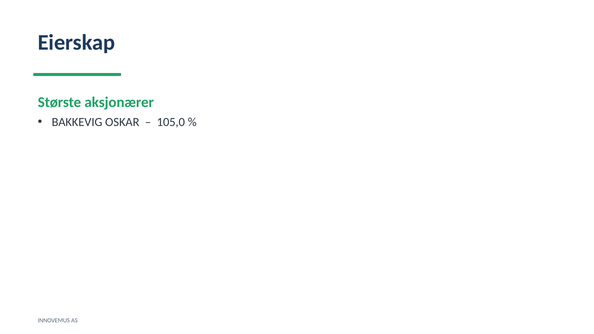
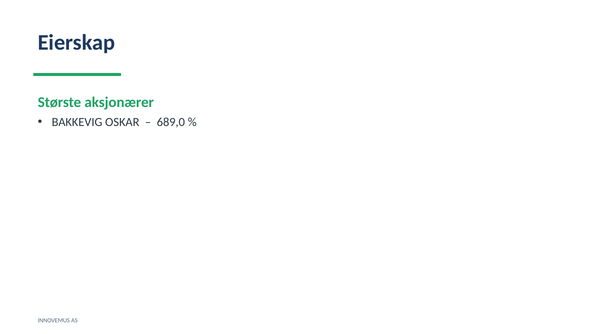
105,0: 105,0 -> 689,0 (171, 122)
